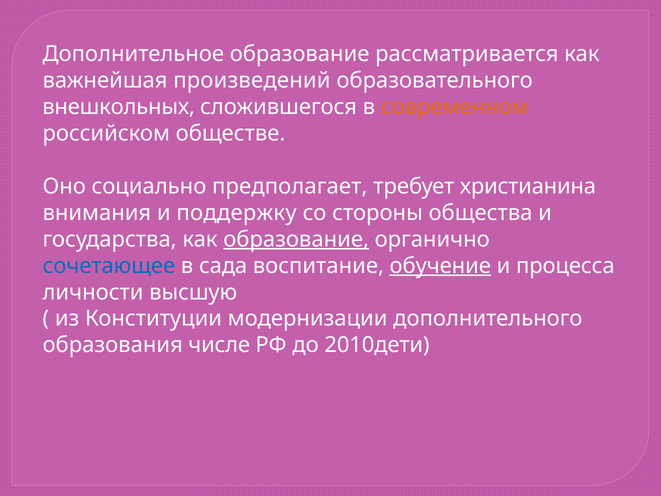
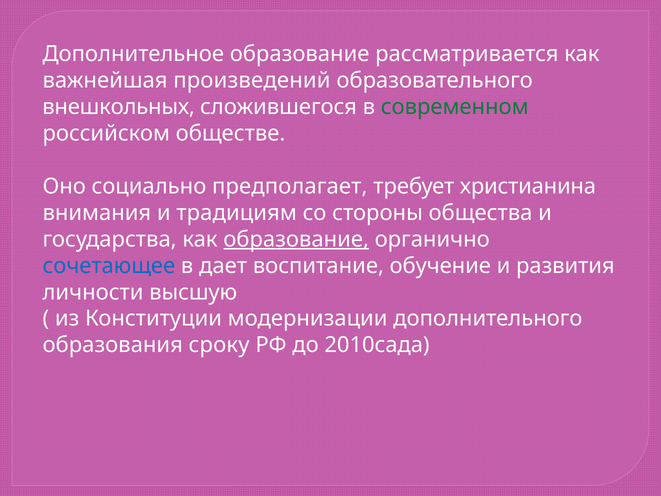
современном colour: orange -> green (455, 107)
поддержку: поддержку -> традициям (237, 213)
сада: сада -> дает (223, 266)
обучение underline: present -> none (440, 266)
процесса: процесса -> развития (565, 266)
числе: числе -> сроку (219, 345)
2010дети: 2010дети -> 2010сада (377, 345)
